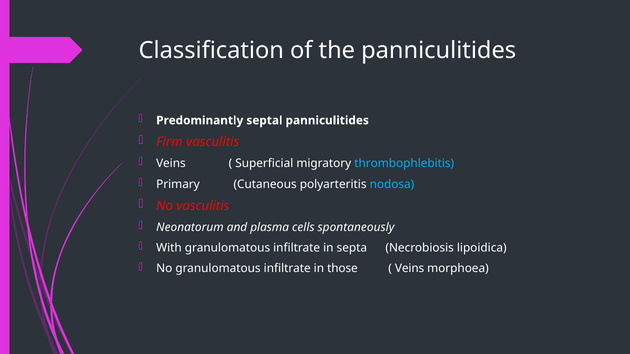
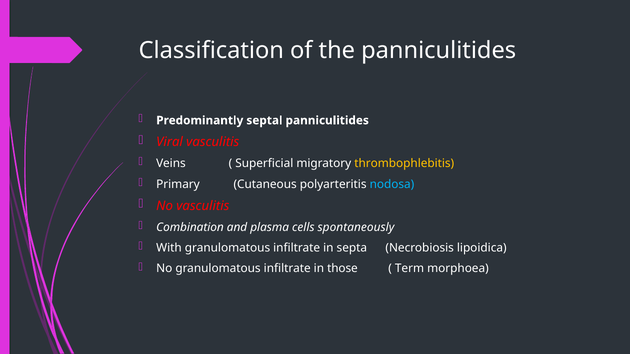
Firm: Firm -> Viral (170, 142)
thrombophlebitis colour: light blue -> yellow (404, 164)
Neonatorum: Neonatorum -> Combination (190, 227)
Veins: Veins -> Term (410, 269)
